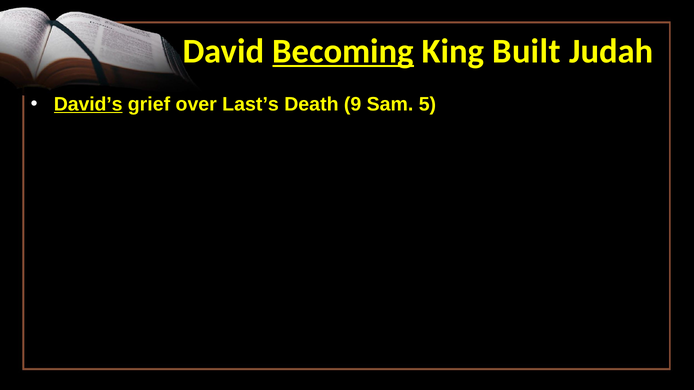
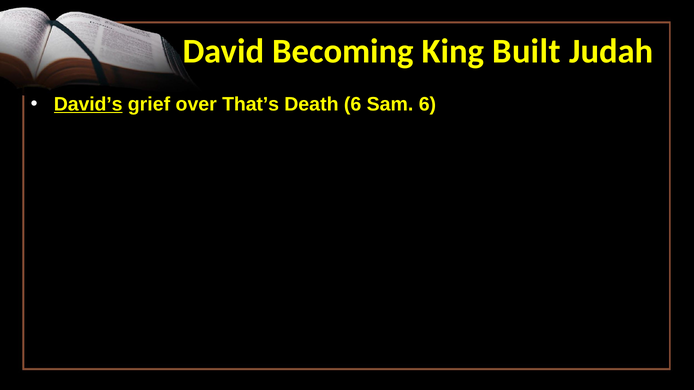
Becoming underline: present -> none (343, 51)
Last’s: Last’s -> That’s (251, 104)
Death 9: 9 -> 6 (353, 104)
Sam 5: 5 -> 6 (427, 104)
